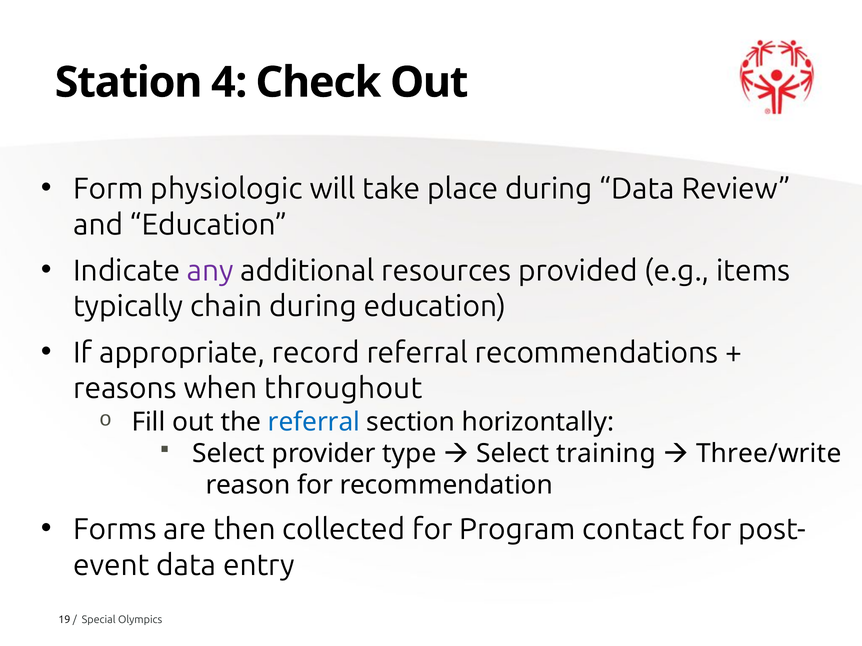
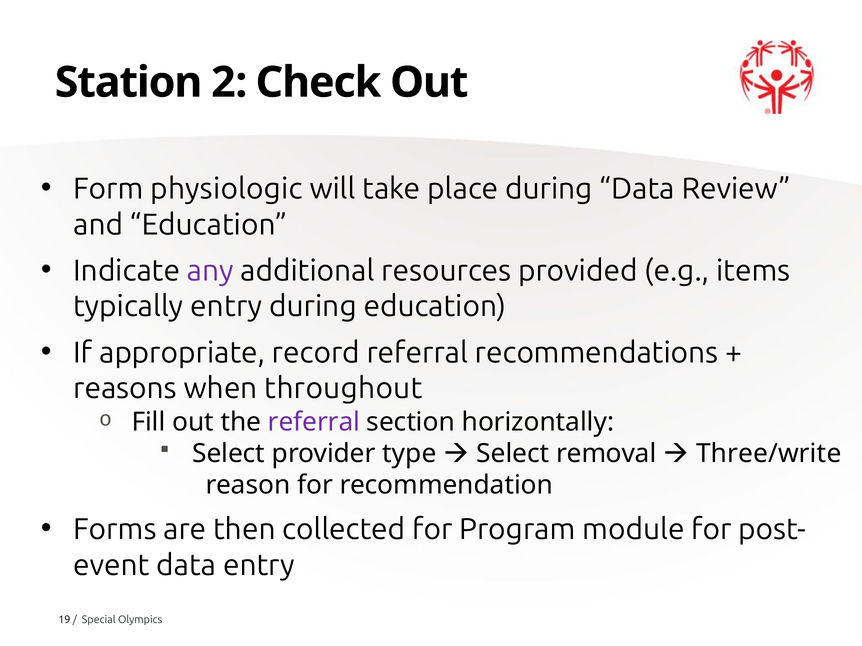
4: 4 -> 2 (229, 83)
typically chain: chain -> entry (226, 307)
referral colour: blue -> purple (314, 422)
training: training -> removal (606, 454)
contact: contact -> module (633, 530)
